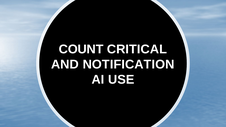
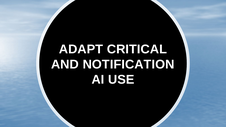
COUNT: COUNT -> ADAPT (81, 49)
